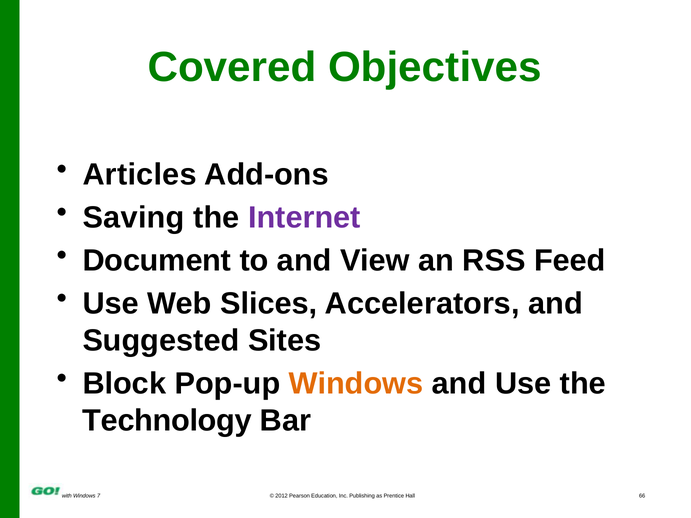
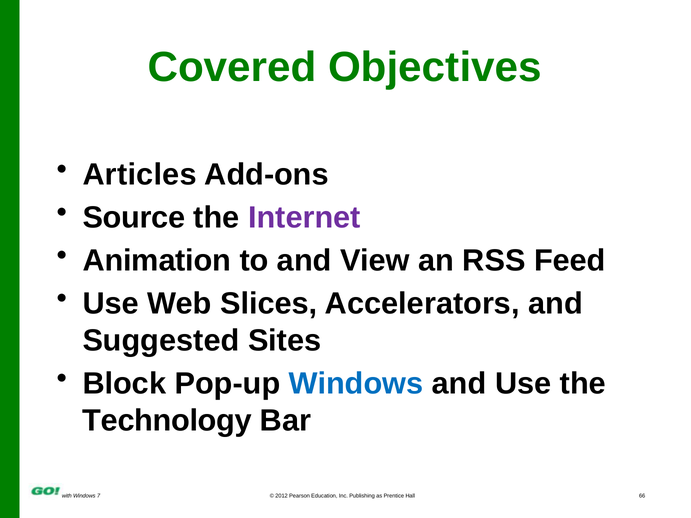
Saving: Saving -> Source (134, 218)
Document: Document -> Animation (157, 261)
Windows colour: orange -> blue (356, 384)
